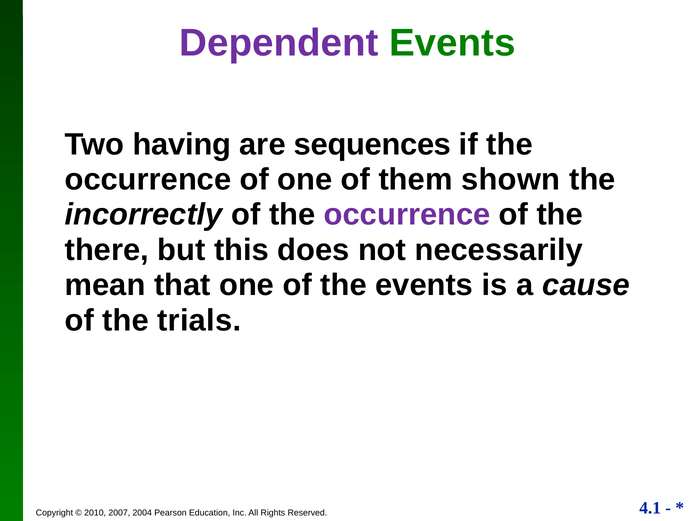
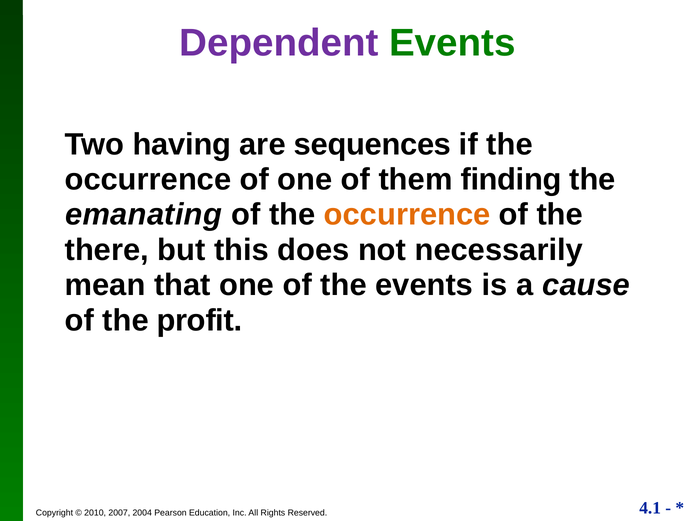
shown: shown -> finding (511, 180)
incorrectly: incorrectly -> emanating (144, 215)
occurrence colour: purple -> orange (407, 215)
trials: trials -> profit (200, 321)
